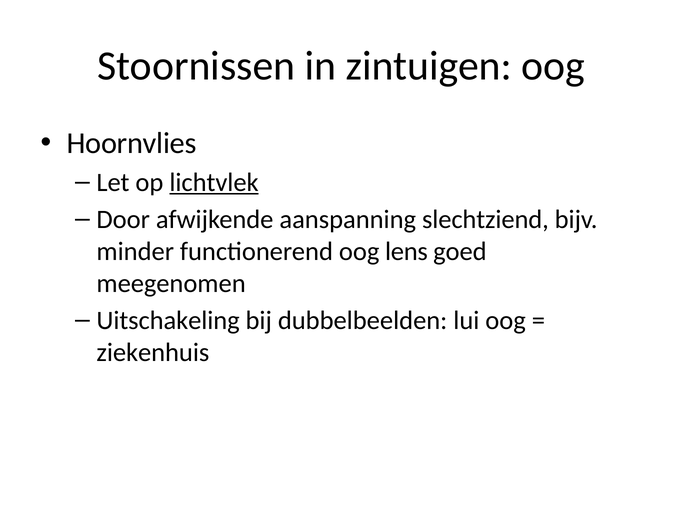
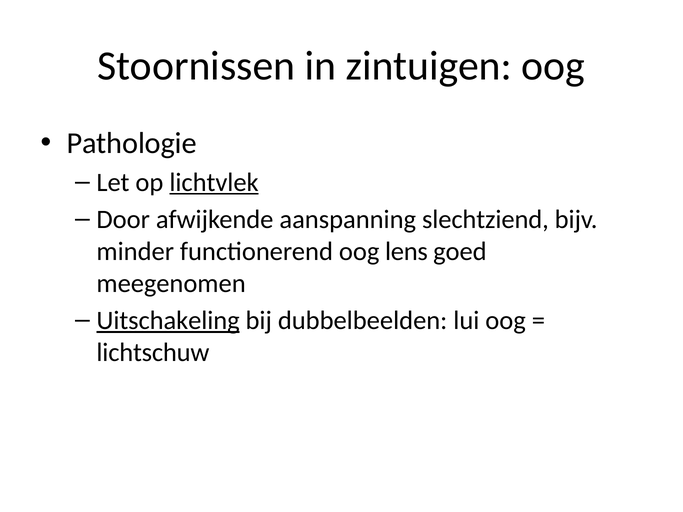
Hoornvlies: Hoornvlies -> Pathologie (132, 143)
Uitschakeling underline: none -> present (168, 321)
ziekenhuis: ziekenhuis -> lichtschuw (153, 353)
